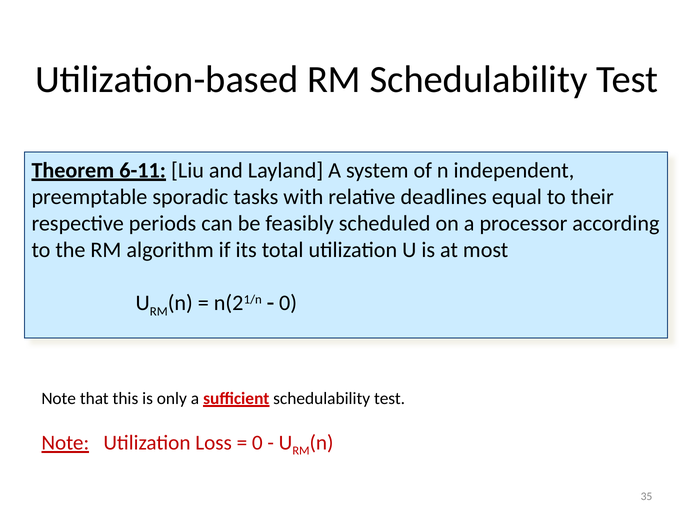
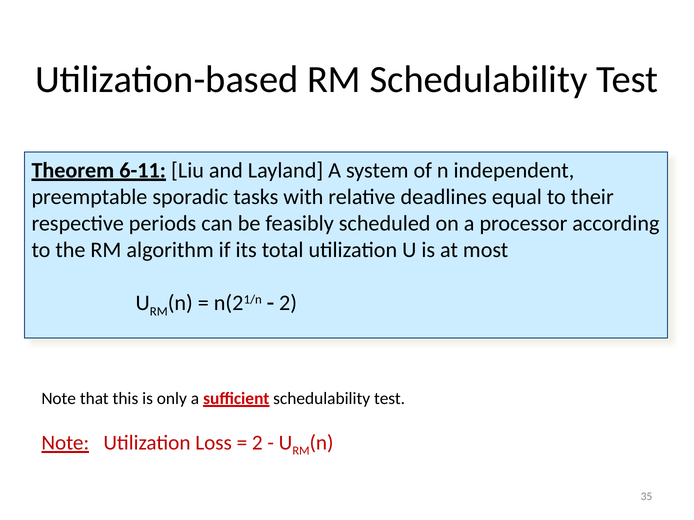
0: 0 -> 2 (288, 303)
0: 0 -> 2 (257, 443)
